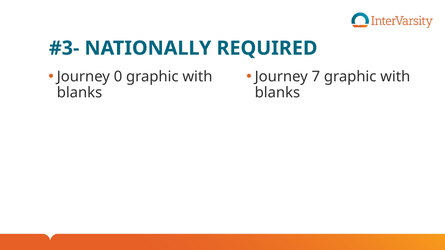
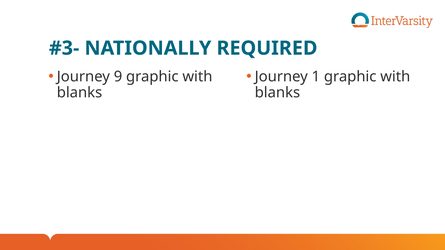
0: 0 -> 9 (118, 77)
7: 7 -> 1 (316, 77)
